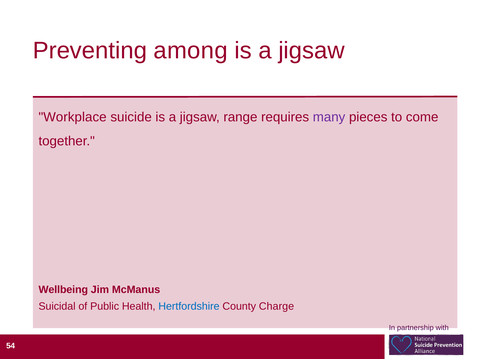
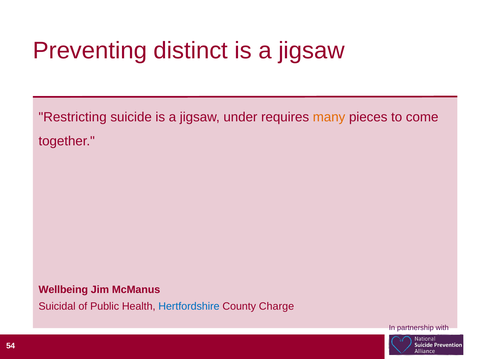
among: among -> distinct (191, 51)
Workplace: Workplace -> Restricting (73, 117)
range: range -> under (240, 117)
many colour: purple -> orange (329, 117)
